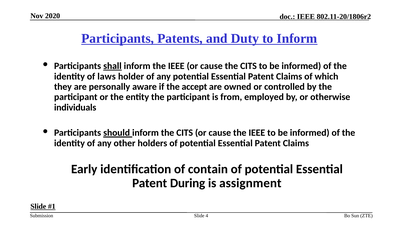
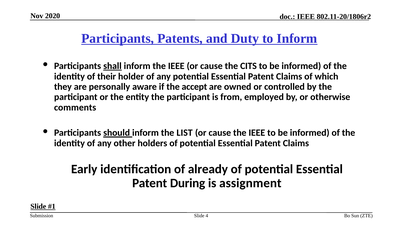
laws: laws -> their (107, 76)
individuals: individuals -> comments (75, 107)
inform the CITS: CITS -> LIST (185, 132)
contain: contain -> already (208, 169)
